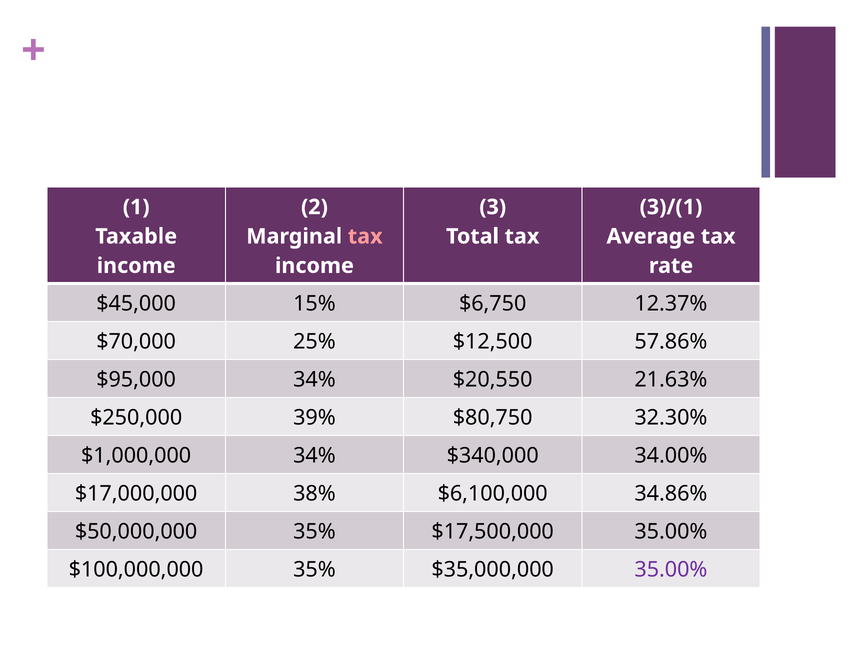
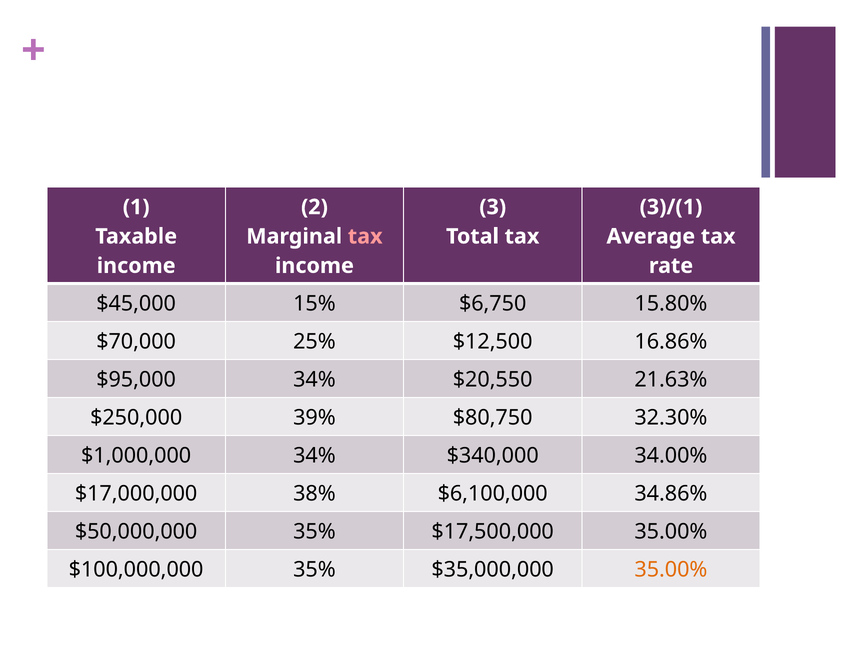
12.37%: 12.37% -> 15.80% (671, 304)
57.86%: 57.86% -> 16.86% (671, 342)
35.00% colour: purple -> orange (671, 570)
